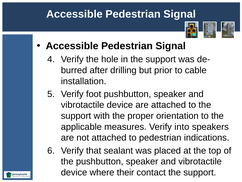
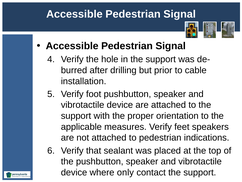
into: into -> feet (182, 127)
their: their -> only (125, 172)
